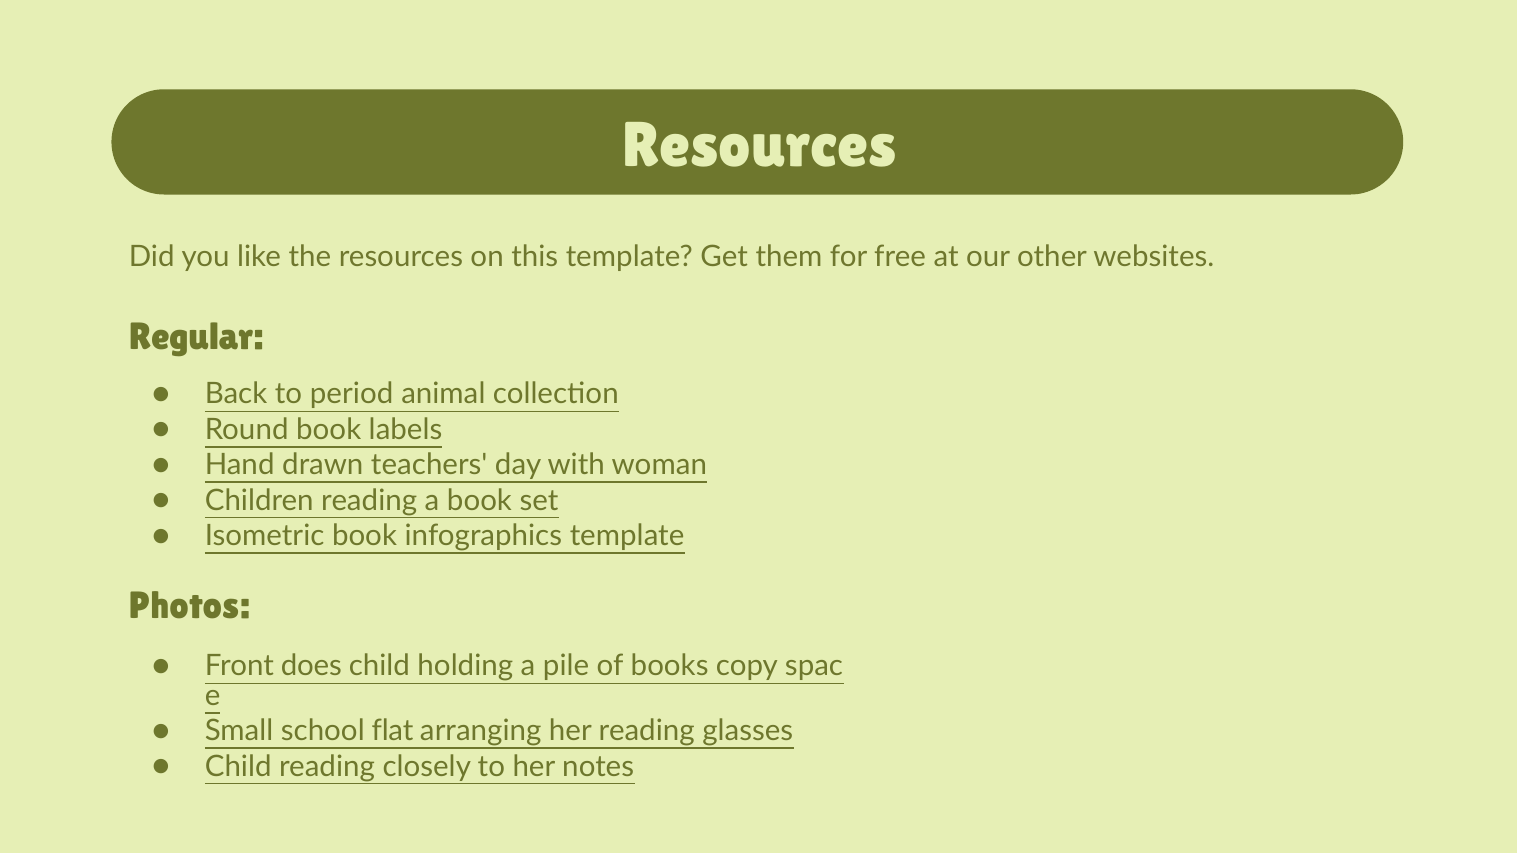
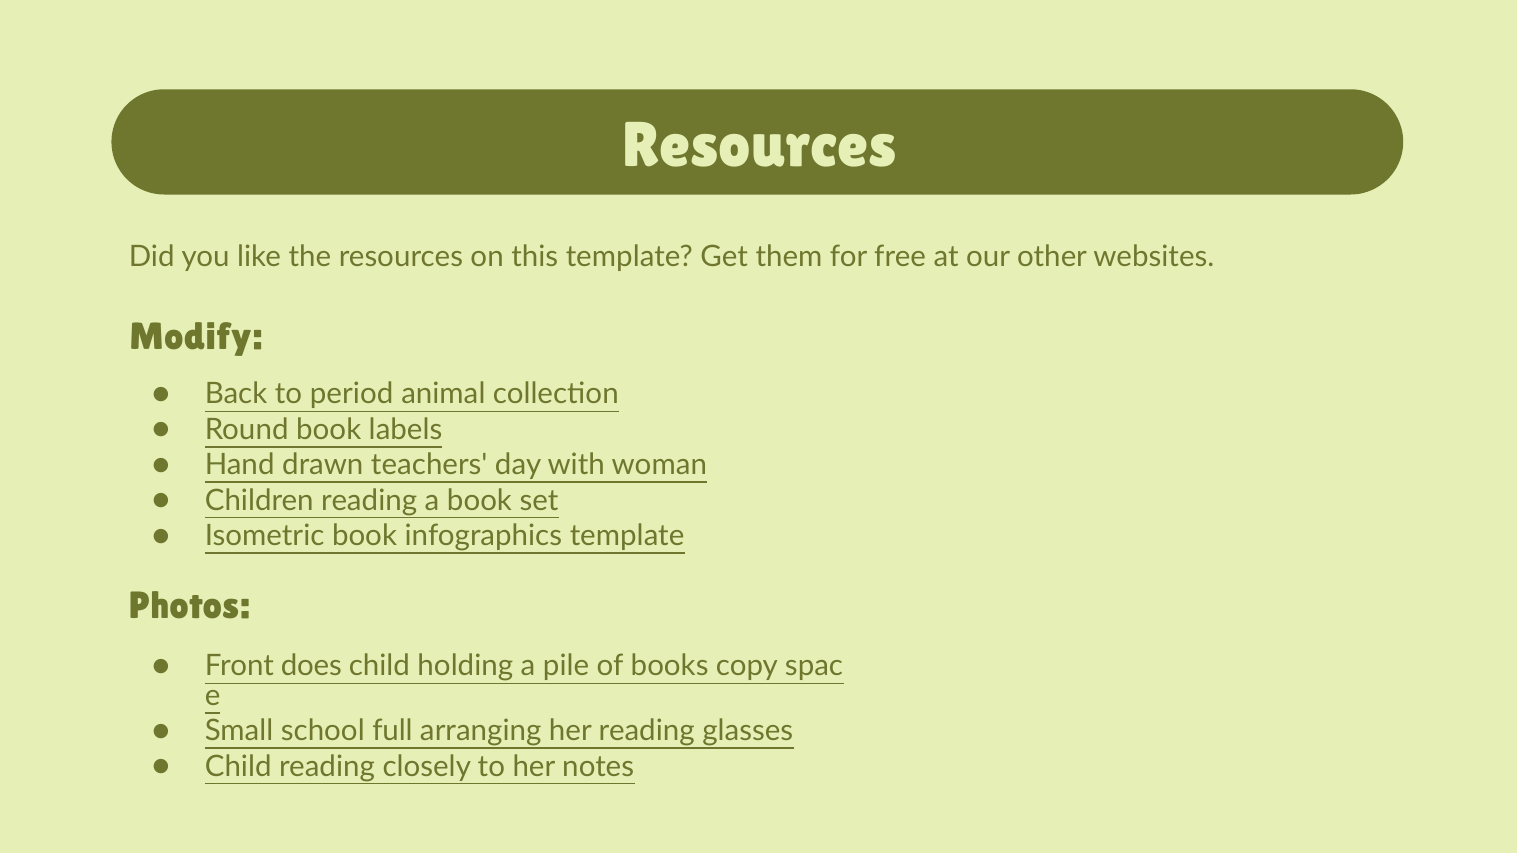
Regular: Regular -> Modify (196, 338)
flat: flat -> full (392, 731)
